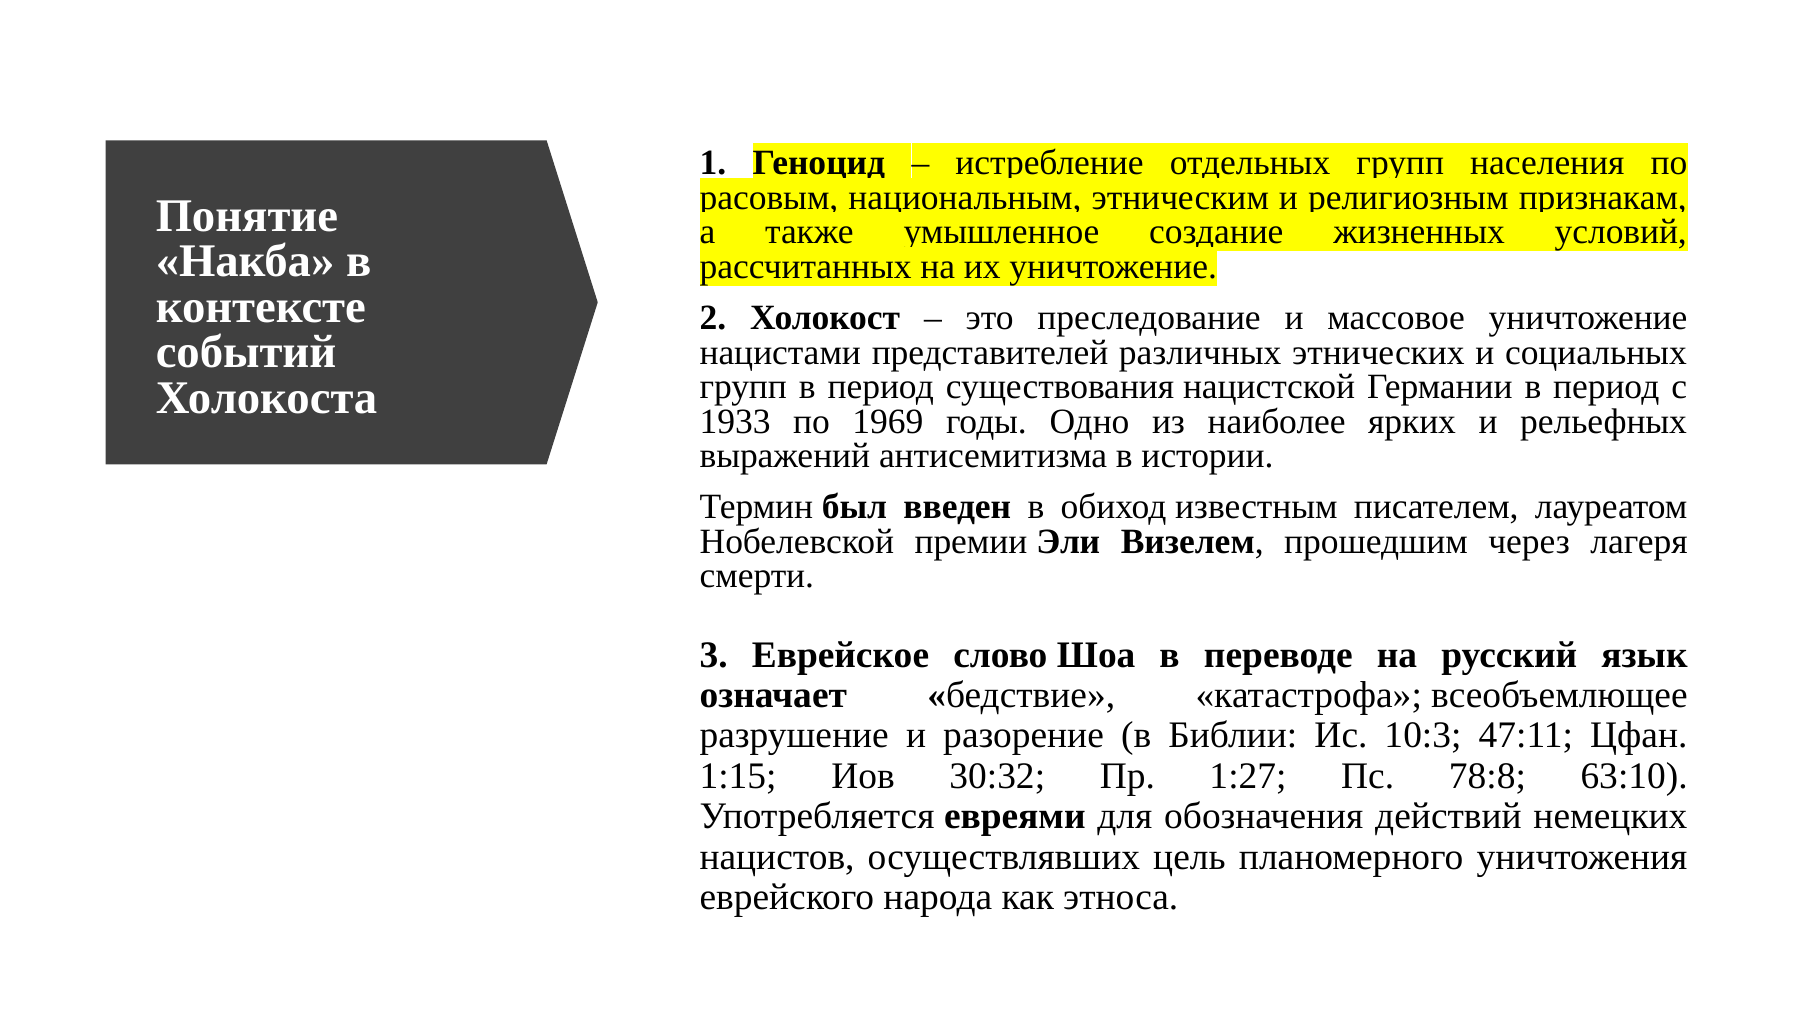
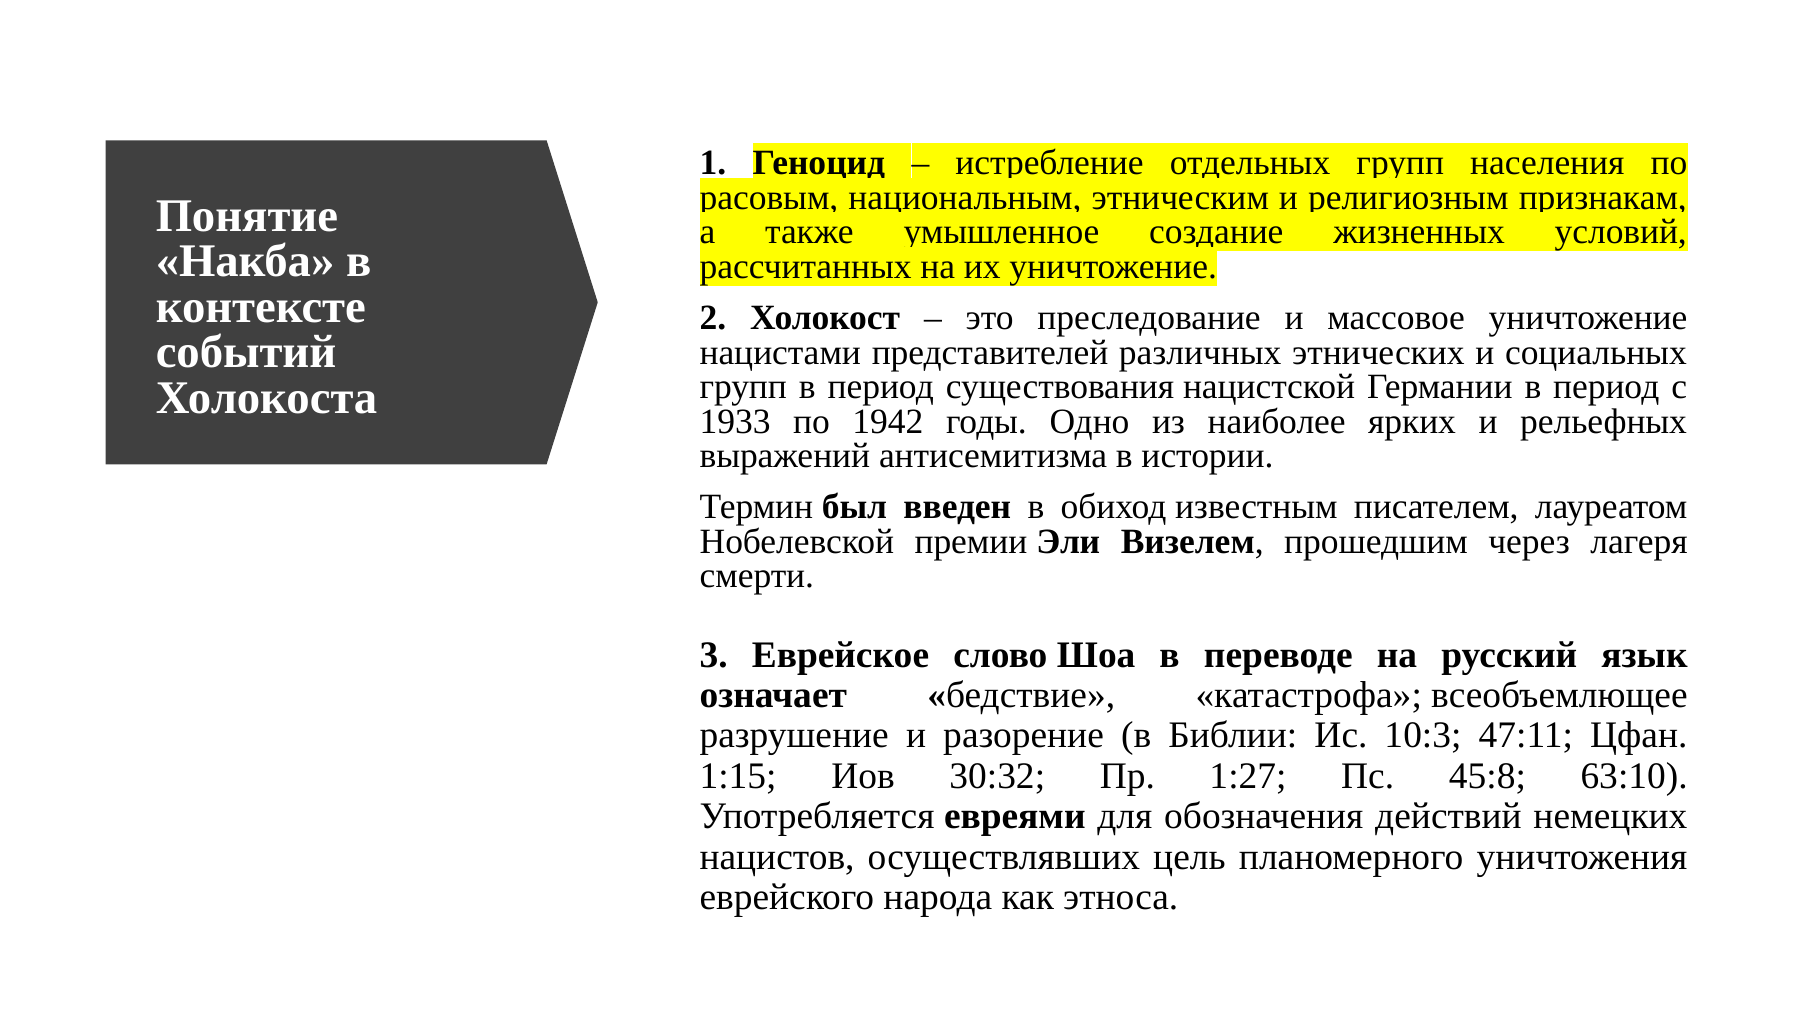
1969: 1969 -> 1942 (888, 421)
78:8: 78:8 -> 45:8 (1487, 776)
